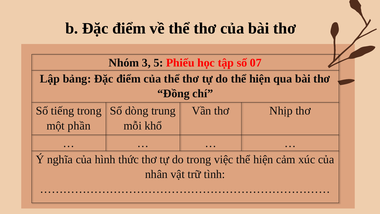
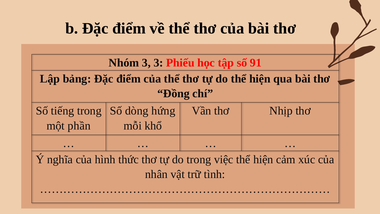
3 5: 5 -> 3 (158, 63)
07: 07 -> 91 (256, 63)
trung: trung -> hứng (163, 111)
